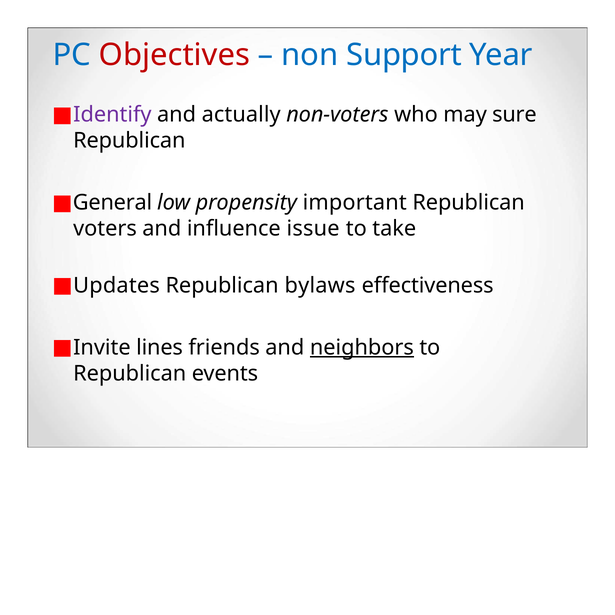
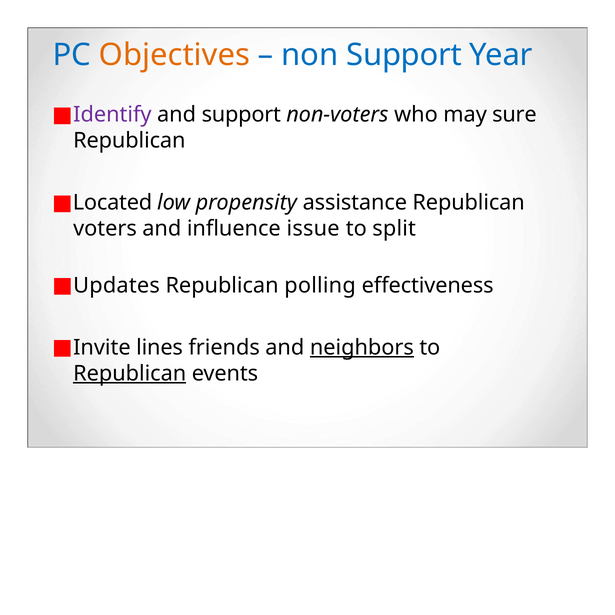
Objectives colour: red -> orange (174, 55)
and actually: actually -> support (241, 115)
General: General -> Located (112, 203)
important: important -> assistance (355, 203)
take: take -> split (394, 229)
bylaws: bylaws -> polling (320, 286)
Republican underline: none -> present (130, 374)
